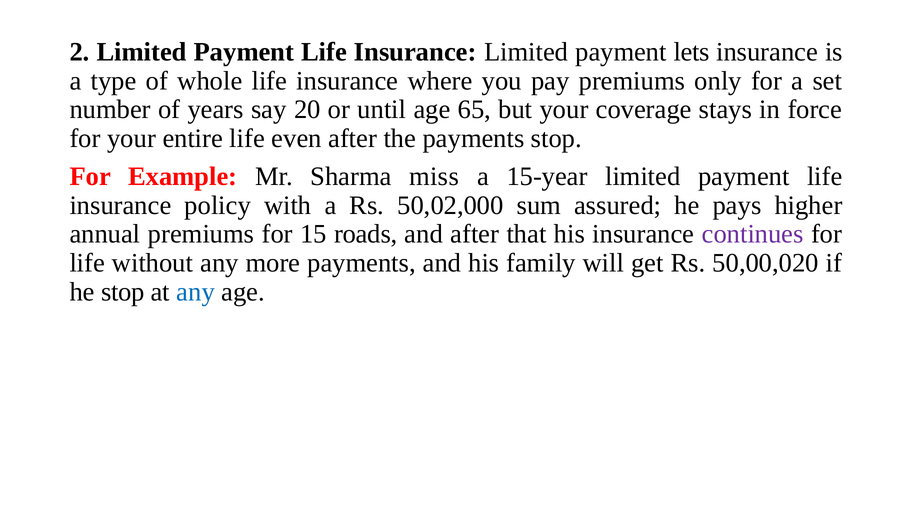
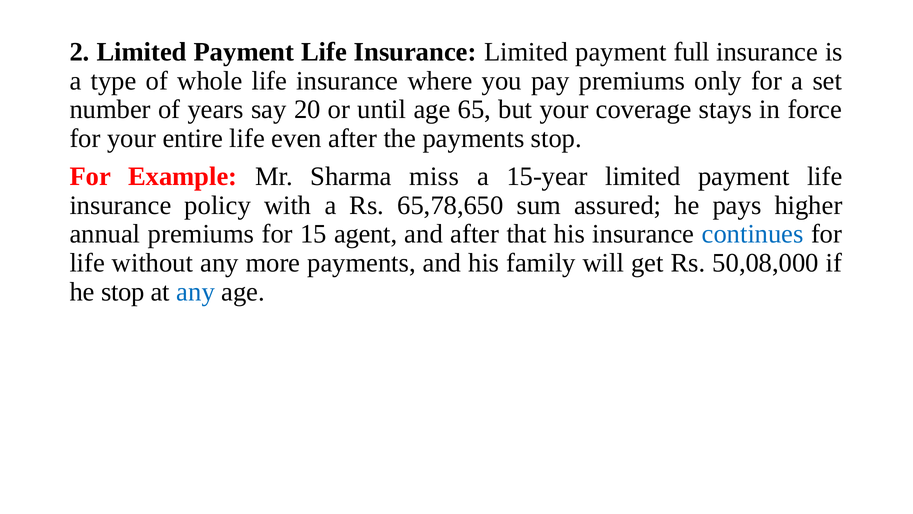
lets: lets -> full (692, 52)
50,02,000: 50,02,000 -> 65,78,650 (450, 205)
roads: roads -> agent (366, 234)
continues colour: purple -> blue (753, 234)
50,00,020: 50,00,020 -> 50,08,000 (766, 263)
